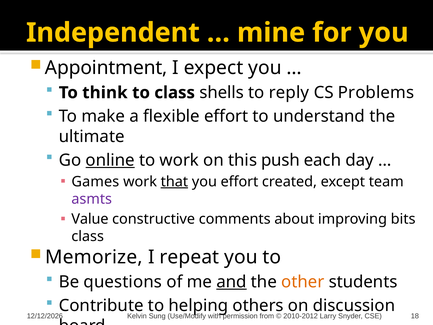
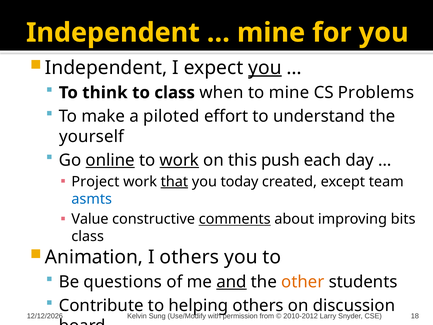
Appointment: Appointment -> Independent (106, 68)
you underline: none -> present (265, 68)
shells: shells -> when (222, 93)
to reply: reply -> mine (289, 93)
flexible: flexible -> piloted (171, 116)
ultimate: ultimate -> yourself (92, 136)
work underline: none -> present (179, 160)
Games: Games -> Project (95, 181)
you effort: effort -> today (240, 181)
asmts colour: purple -> blue (92, 199)
comments underline: none -> present (235, 219)
Memorize: Memorize -> Animation (94, 257)
I repeat: repeat -> others (189, 257)
